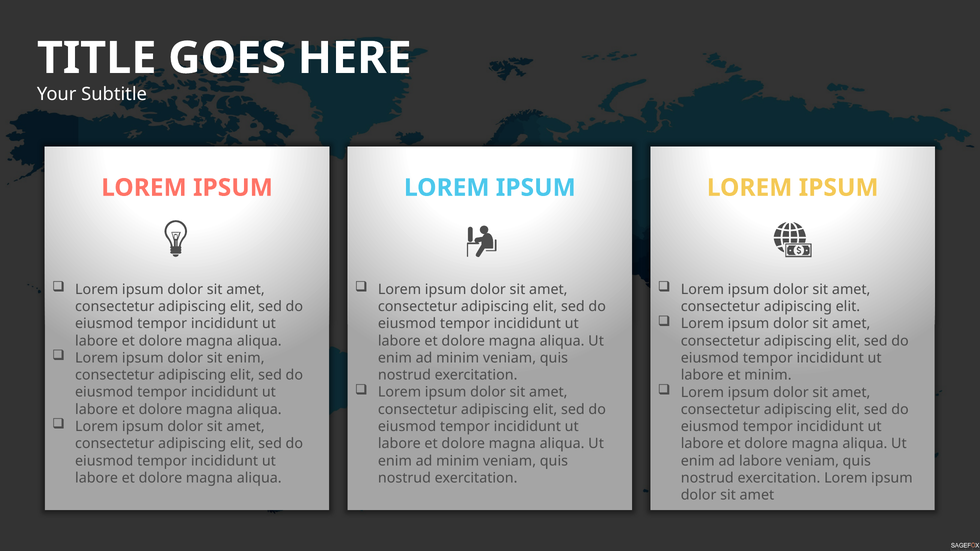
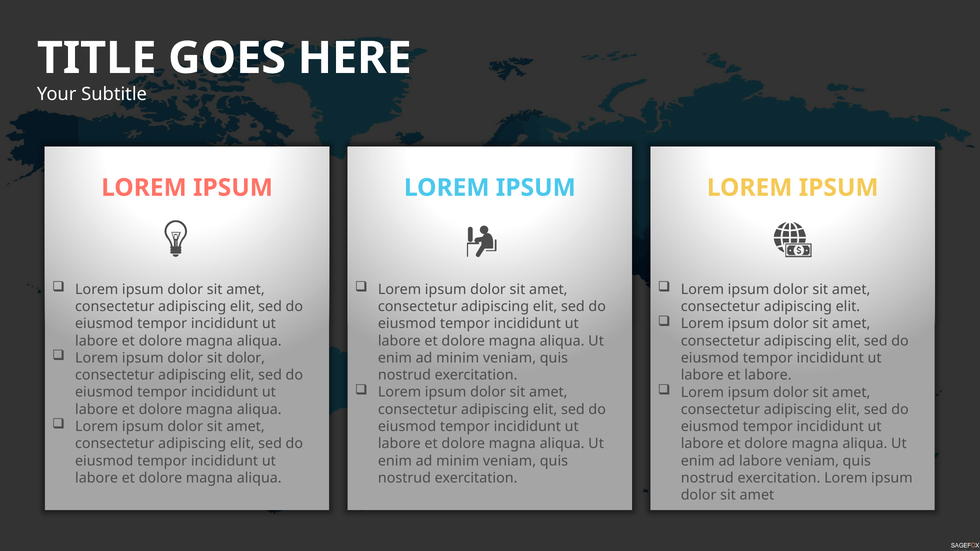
sit enim: enim -> dolor (246, 358)
et minim: minim -> labore (768, 375)
